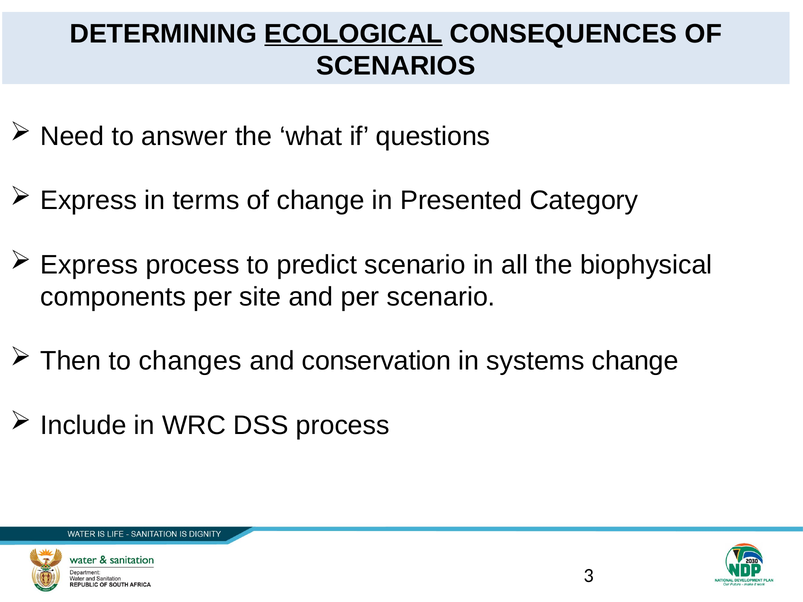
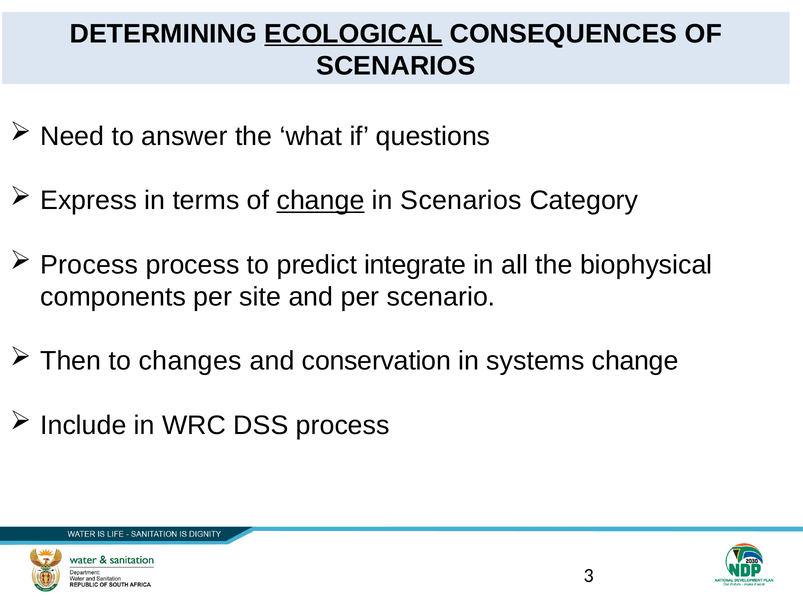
change underline: none -> present (321, 201)
in Presented: Presented -> Scenarios (461, 201)
Express: Express -> Process (89, 265)
predict scenario: scenario -> integrate (415, 265)
